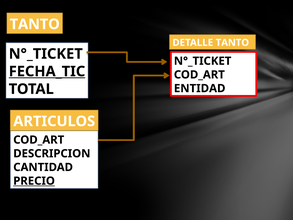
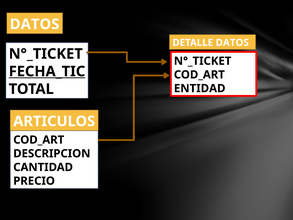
TANTO: TANTO -> DATOS (35, 24)
DETALLE TANTO: TANTO -> DATOS (232, 43)
PRECIO underline: present -> none (34, 181)
